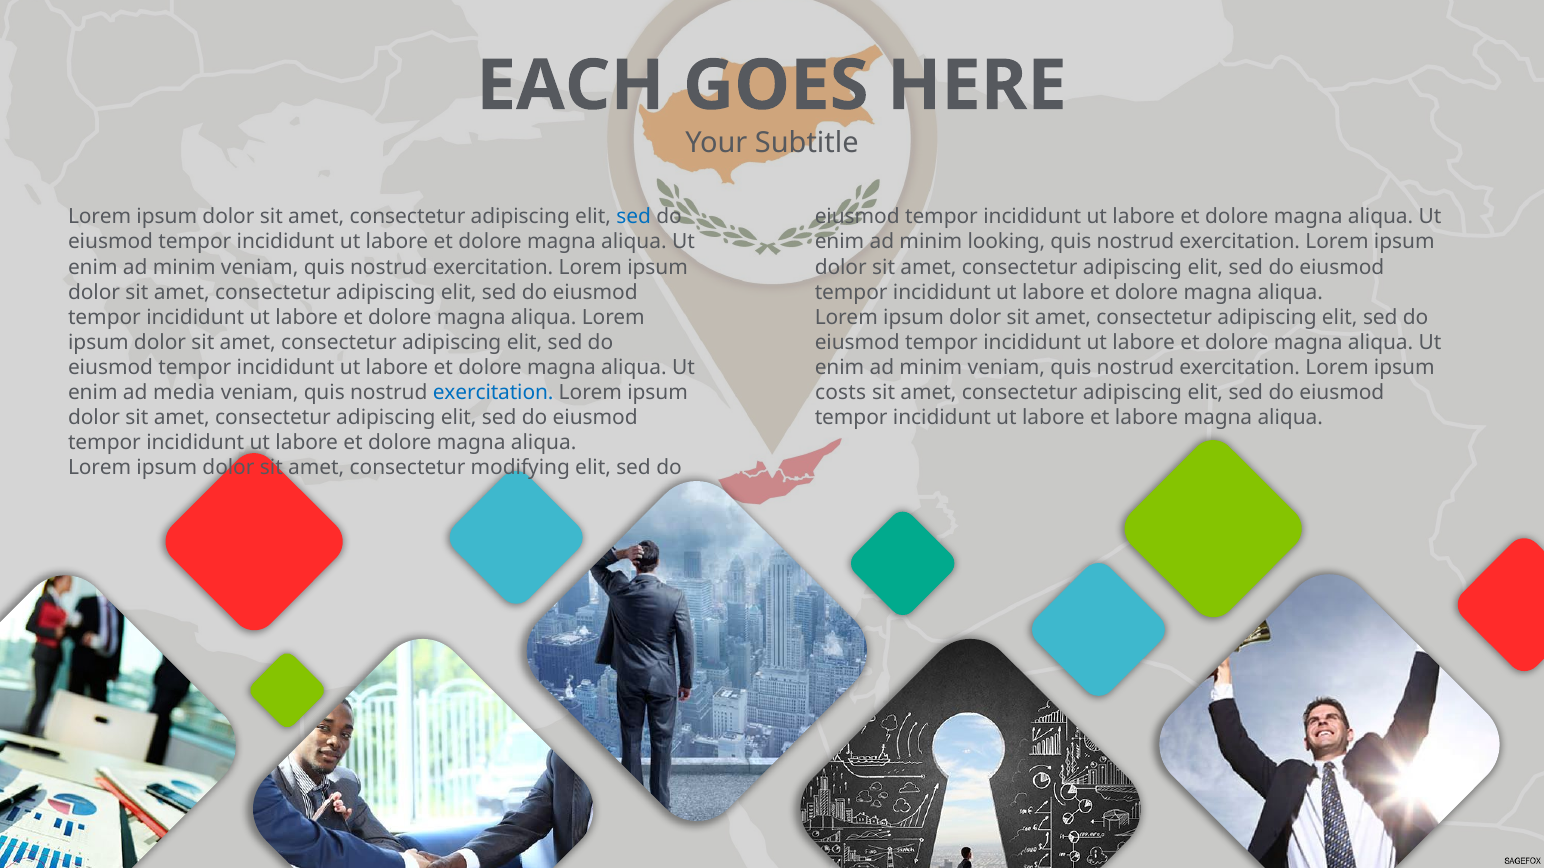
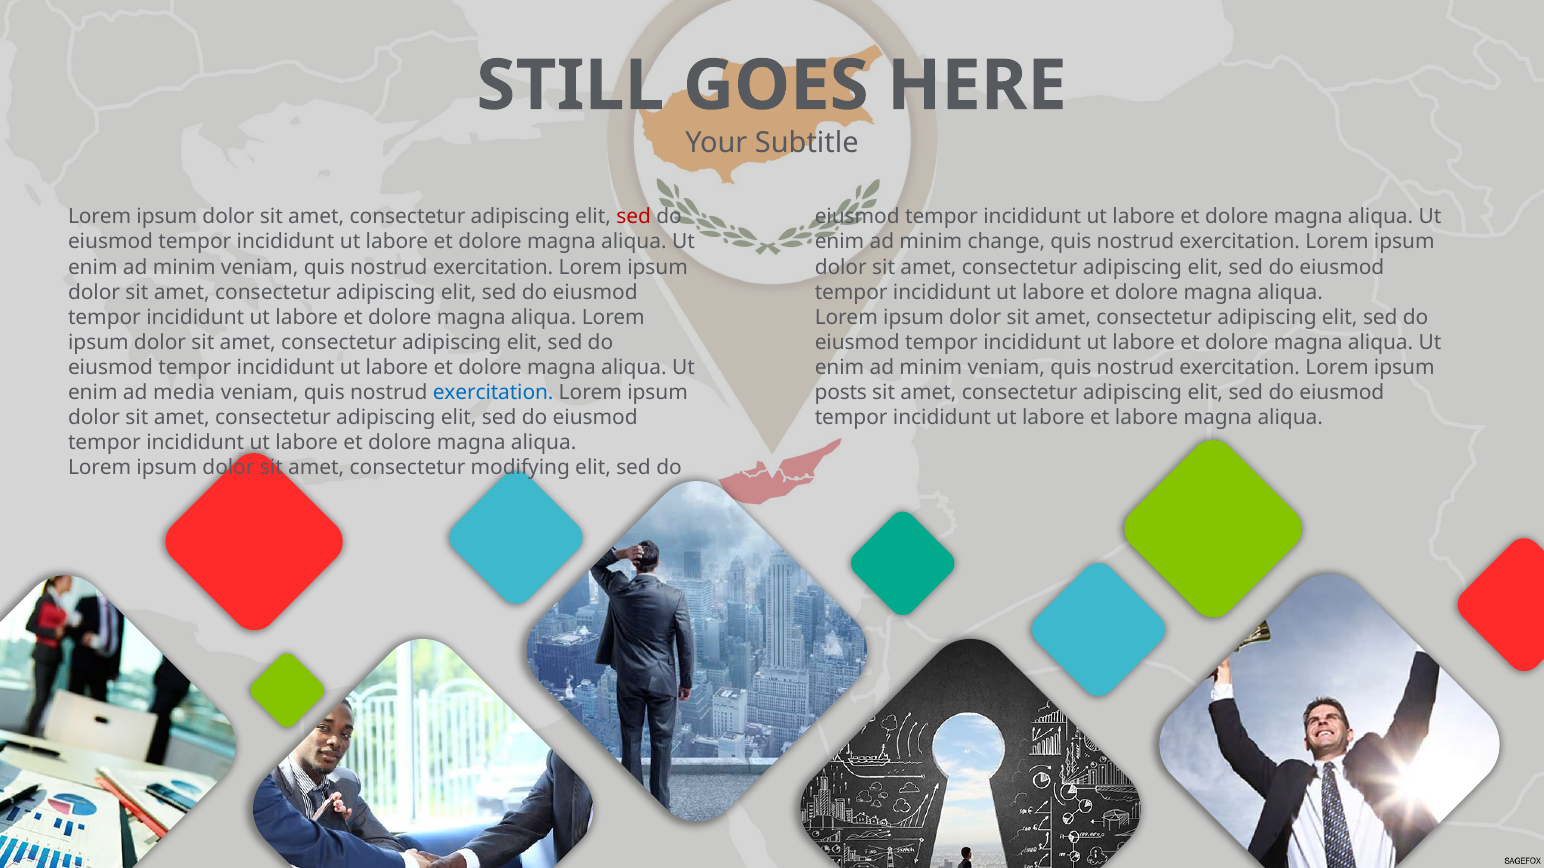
EACH: EACH -> STILL (570, 86)
sed colour: blue -> red (634, 217)
looking: looking -> change (1006, 242)
costs: costs -> posts (841, 393)
